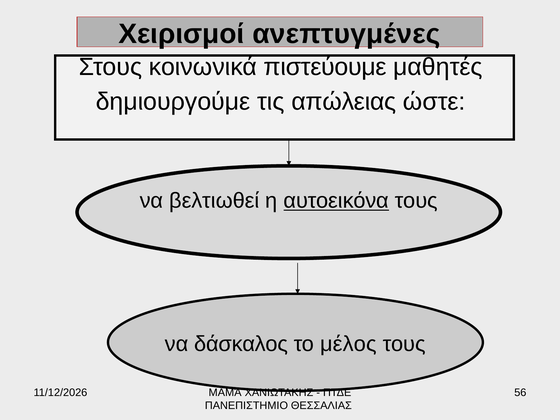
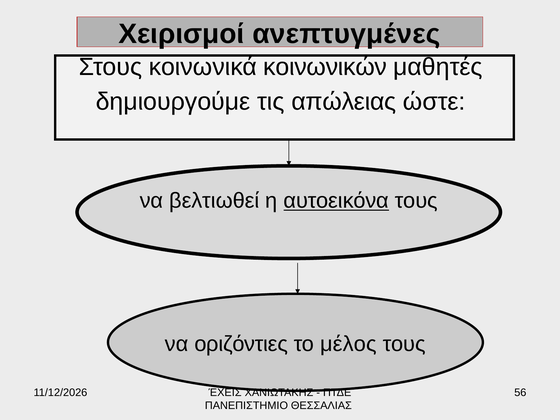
πιστεύουμε: πιστεύουμε -> κοινωνικών (325, 67)
δάσκαλος: δάσκαλος -> οριζόντιες (241, 344)
ΜΑΜΆ: ΜΑΜΆ -> ΈΧΕΙΣ (225, 393)
